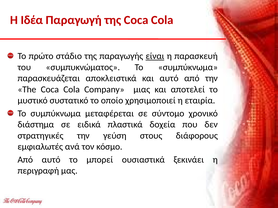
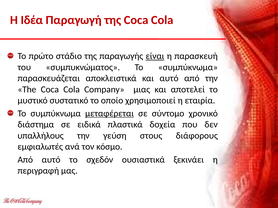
μεταφέρεται underline: none -> present (110, 114)
στρατηγικές: στρατηγικές -> υπαλλήλους (41, 136)
μπορεί: μπορεί -> σχεδόν (100, 160)
